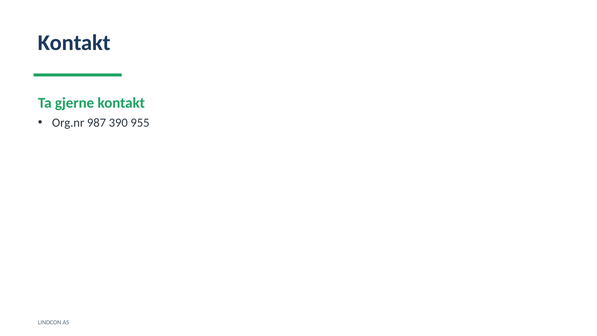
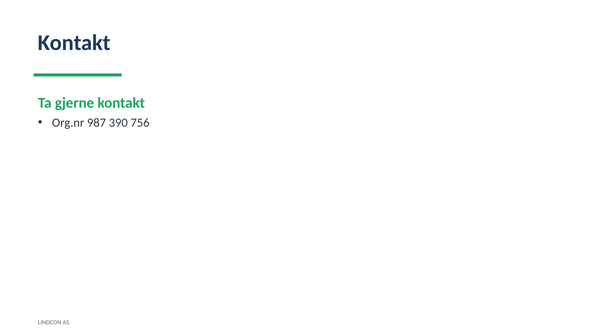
955: 955 -> 756 (140, 123)
